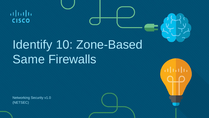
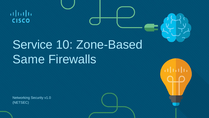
Identify: Identify -> Service (33, 44)
